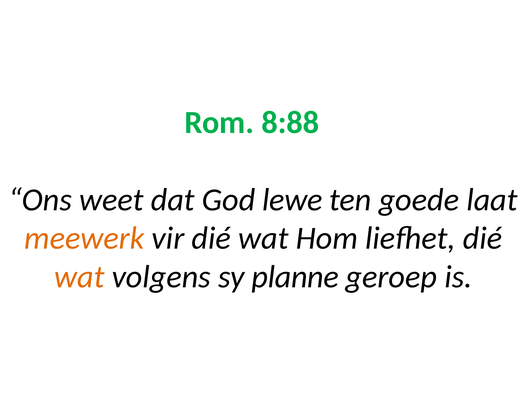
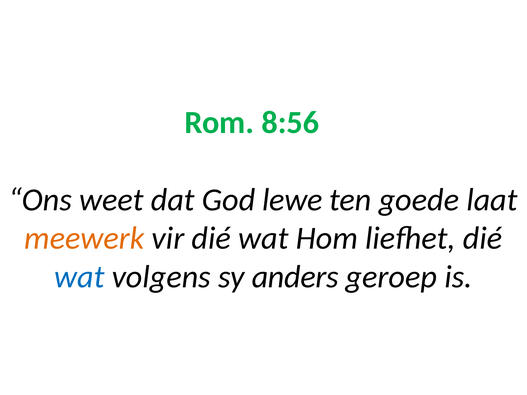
8:88: 8:88 -> 8:56 (290, 123)
wat colour: orange -> blue (79, 277)
planne: planne -> anders (295, 277)
